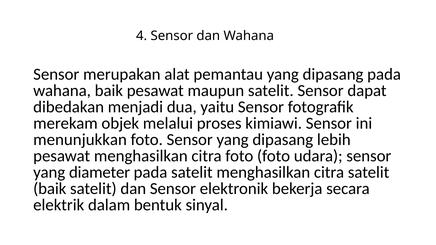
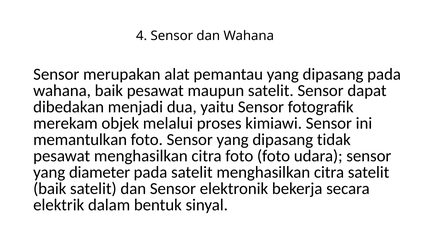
menunjukkan: menunjukkan -> memantulkan (80, 140)
lebih: lebih -> tidak (334, 140)
